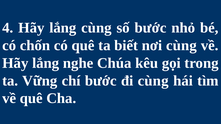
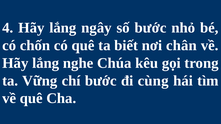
lắng cùng: cùng -> ngây (96, 28)
nơi cùng: cùng -> chân (181, 45)
